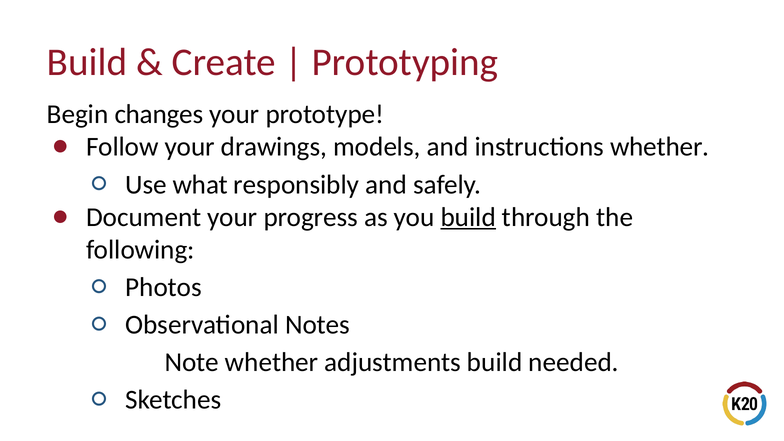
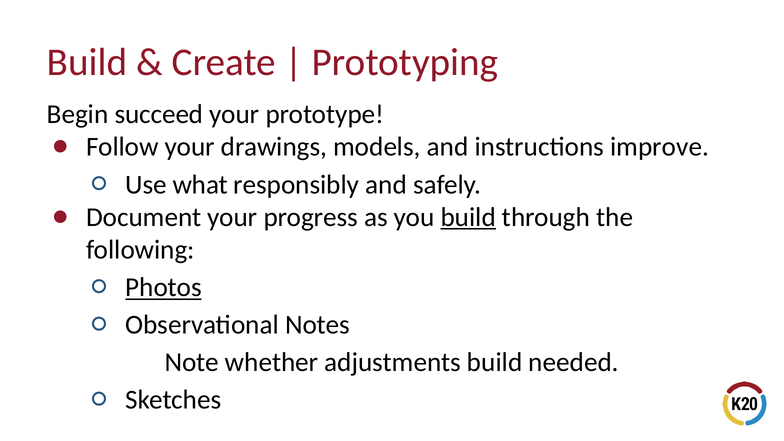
changes: changes -> succeed (159, 114)
instructions whether: whether -> improve (660, 147)
Photos underline: none -> present (164, 287)
